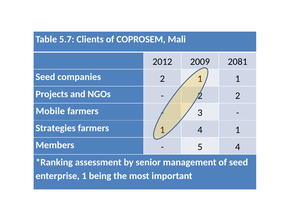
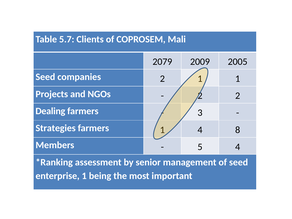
2012: 2012 -> 2079 (162, 62)
2081: 2081 -> 2005 (238, 62)
Mobile: Mobile -> Dealing (50, 111)
1: 1 -> 8 (238, 130)
